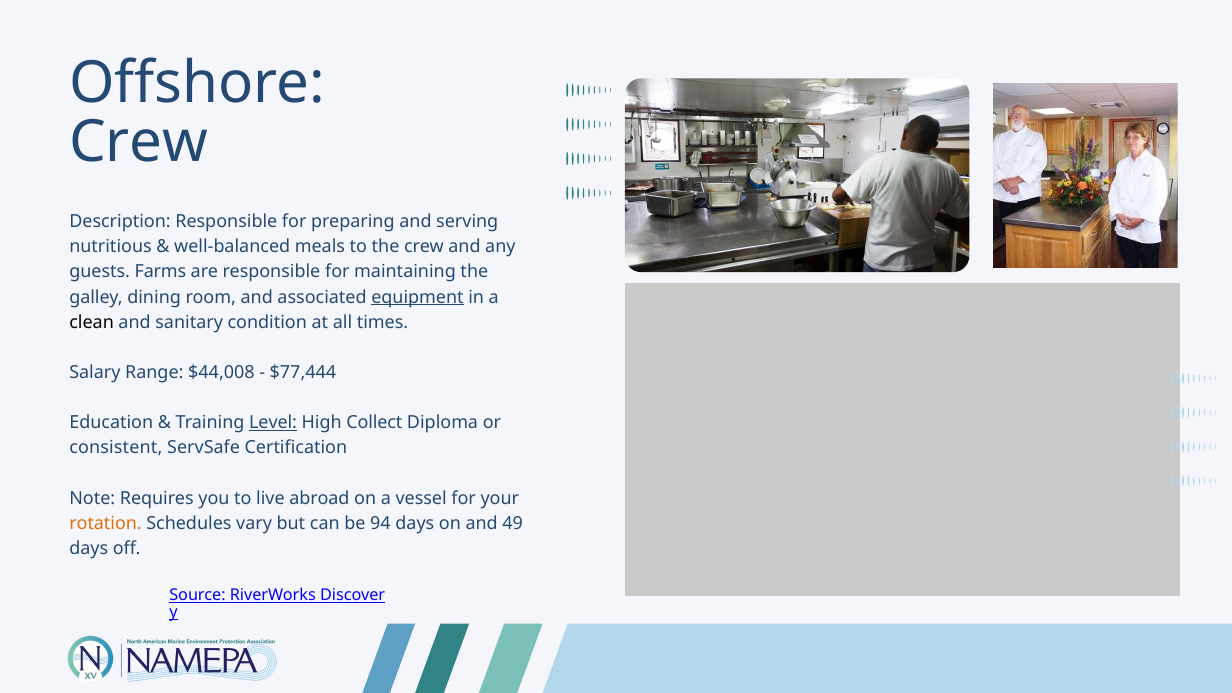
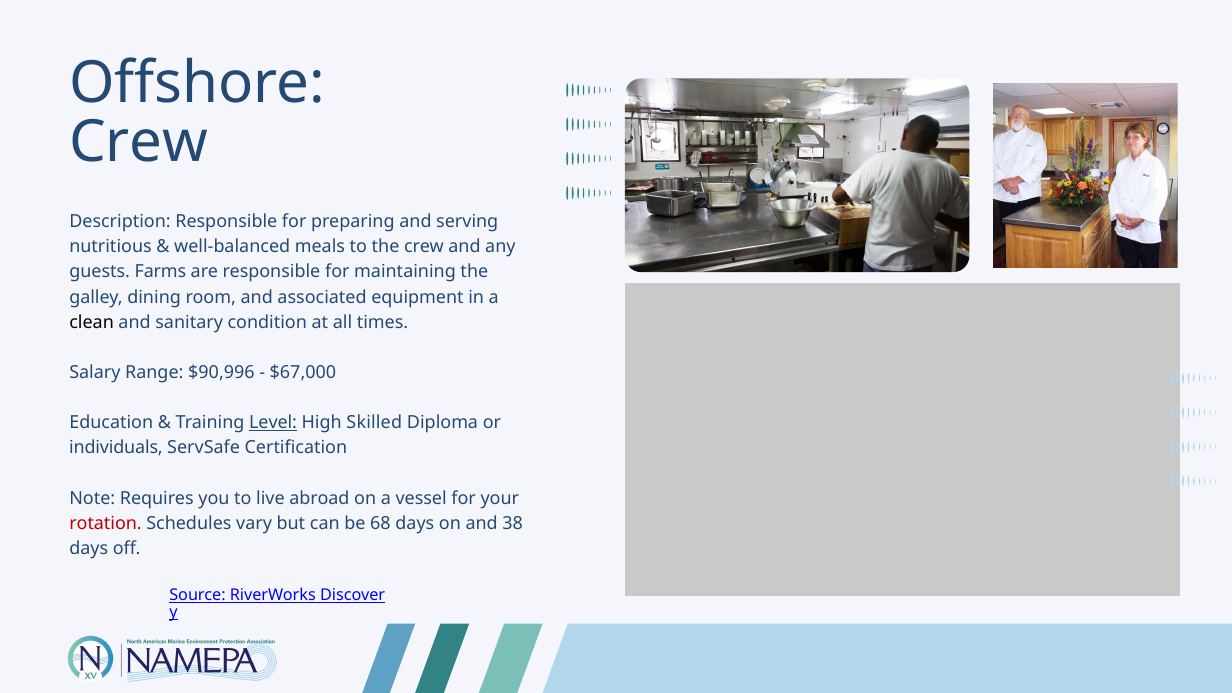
equipment underline: present -> none (417, 297)
$44,008: $44,008 -> $90,996 (221, 373)
$77,444: $77,444 -> $67,000 (303, 373)
Collect: Collect -> Skilled (374, 423)
consistent: consistent -> individuals (116, 448)
rotation colour: orange -> red (106, 523)
94: 94 -> 68 (380, 523)
49: 49 -> 38 (513, 523)
